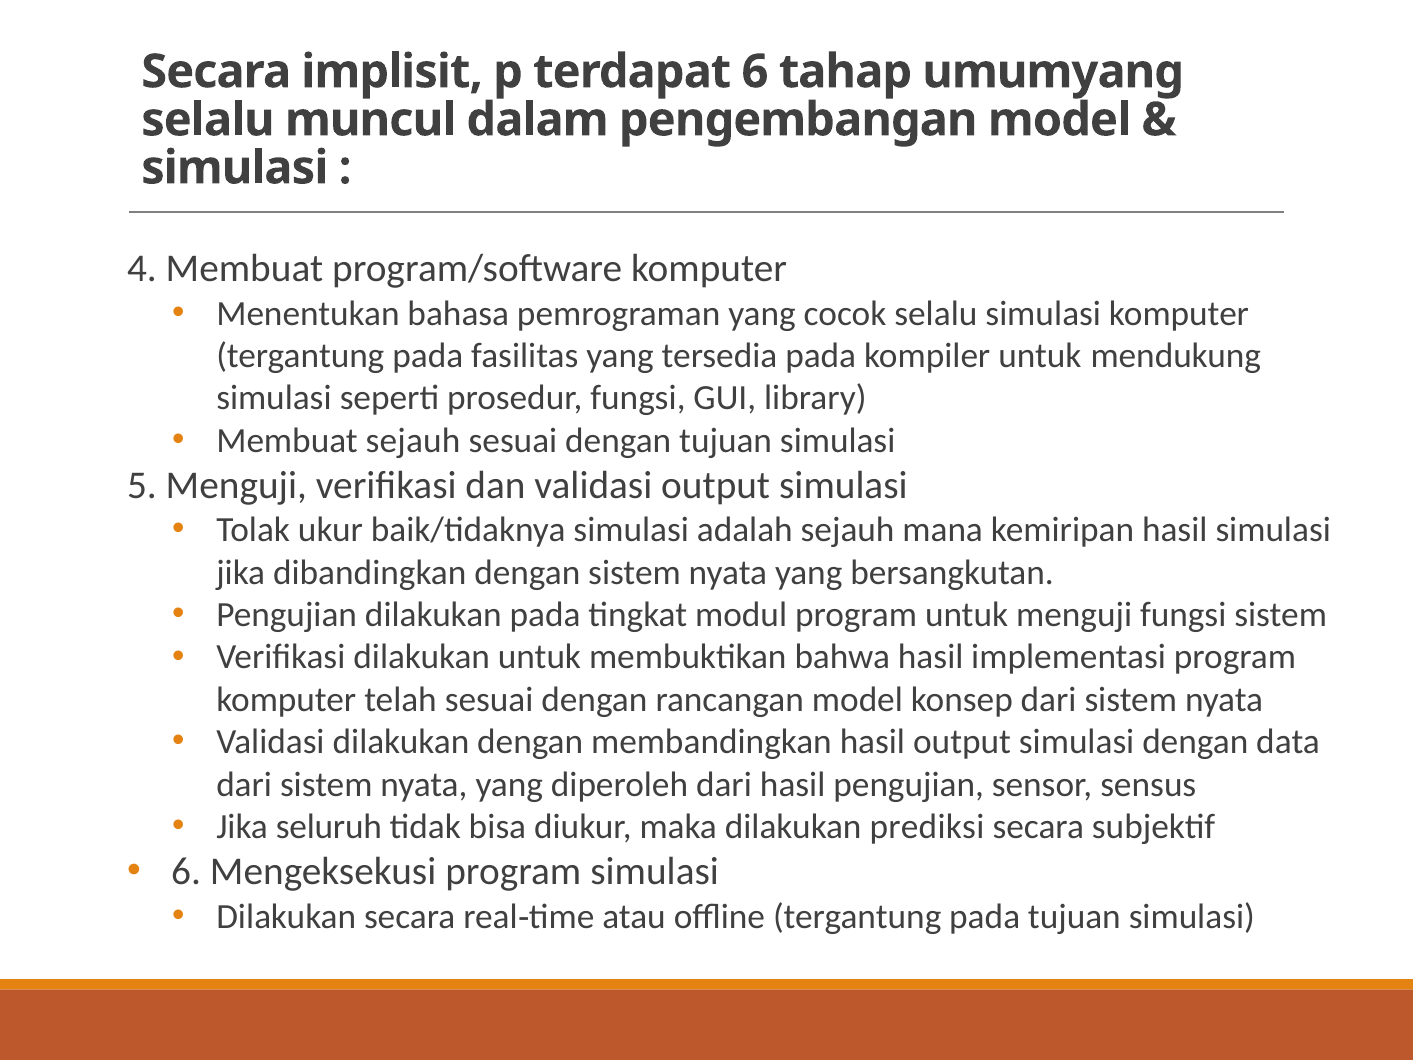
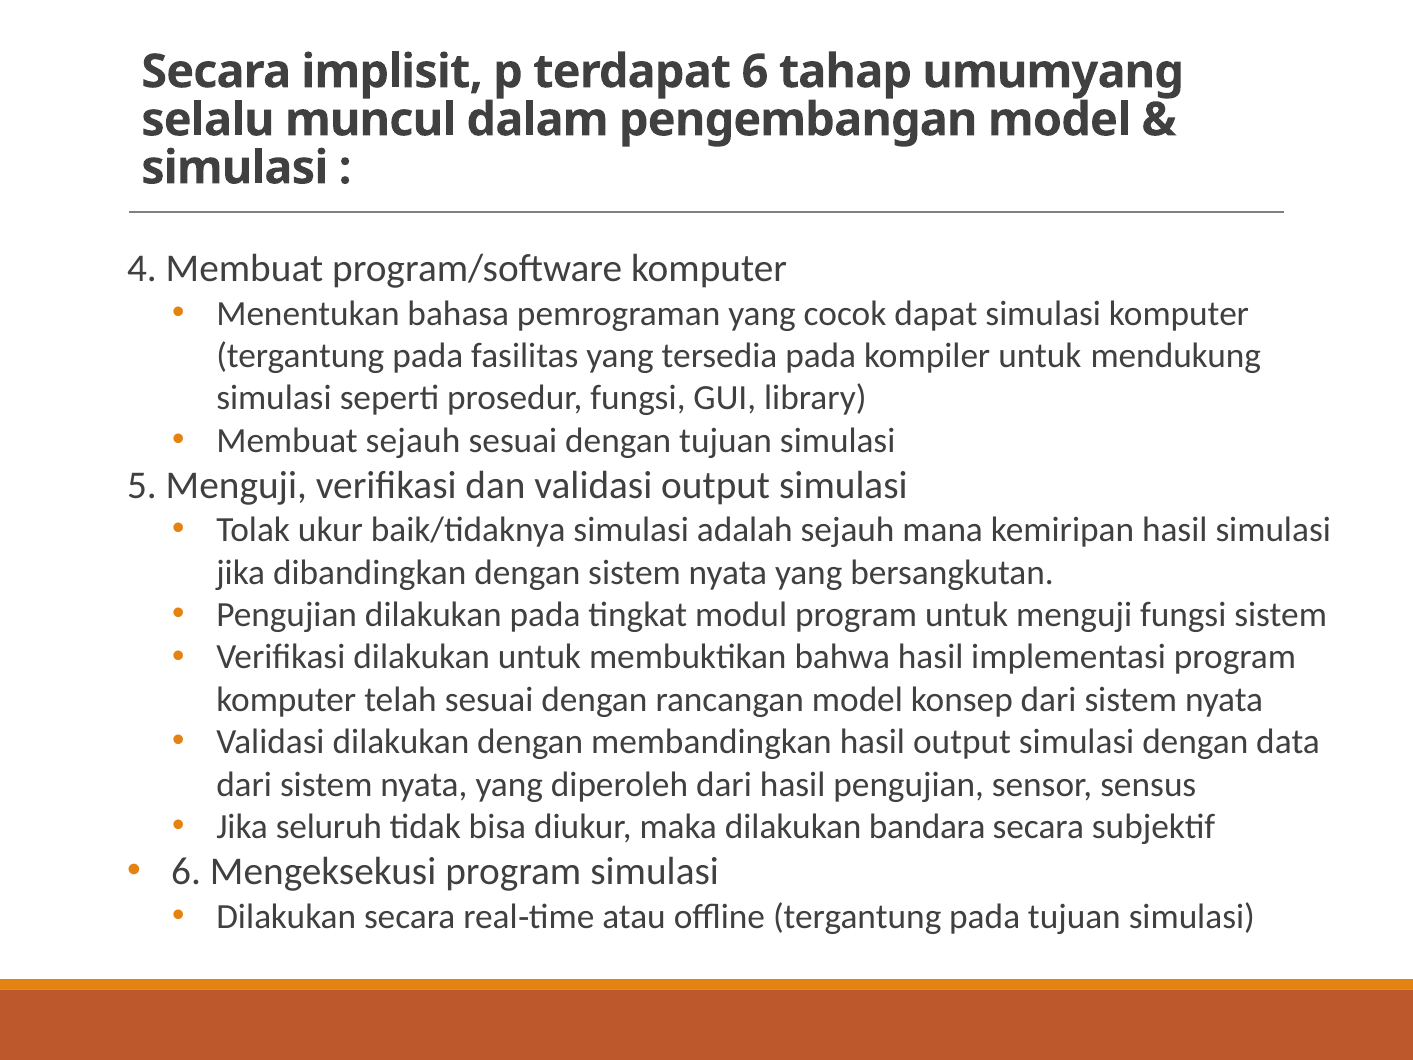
cocok selalu: selalu -> dapat (936, 313)
prediksi: prediksi -> bandara (927, 827)
